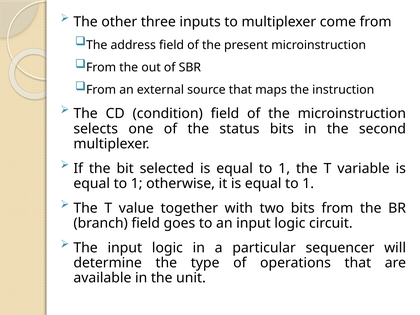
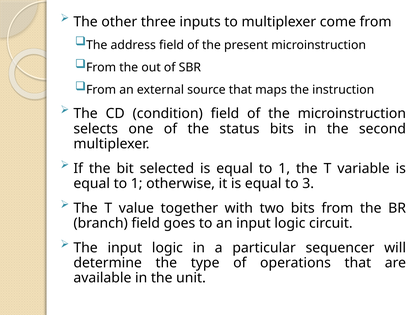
1: 1 -> 3 (308, 184)
